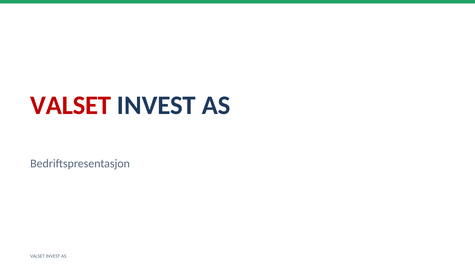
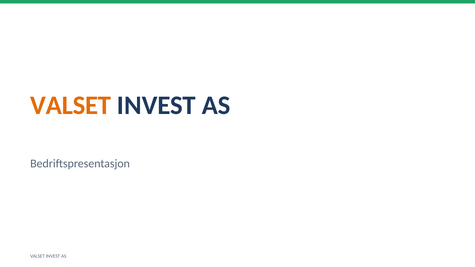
VALSET colour: red -> orange (71, 105)
